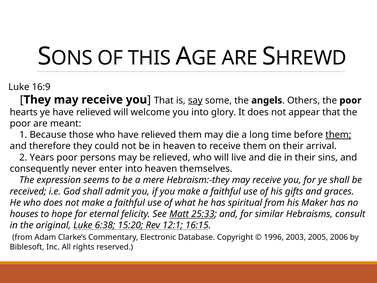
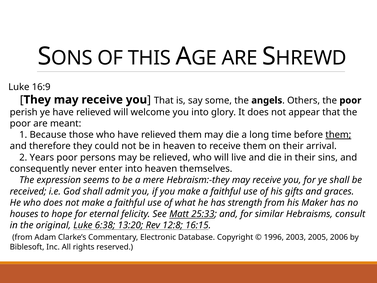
say underline: present -> none (195, 100)
hearts: hearts -> perish (24, 112)
spiritual: spiritual -> strength (245, 203)
15:20: 15:20 -> 13:20 (131, 225)
12:1: 12:1 -> 12:8 (173, 225)
